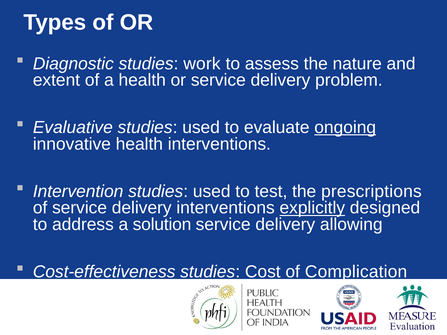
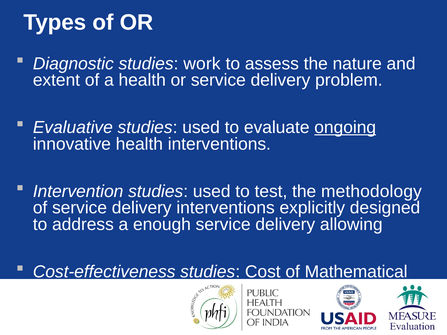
prescriptions: prescriptions -> methodology (371, 191)
explicitly underline: present -> none (312, 208)
solution: solution -> enough (162, 225)
Complication: Complication -> Mathematical (356, 272)
